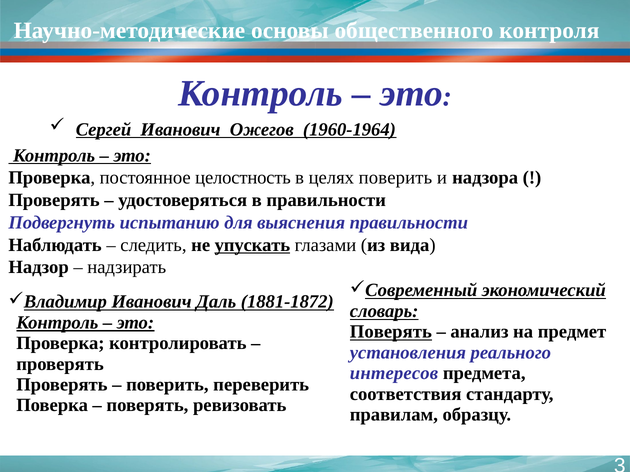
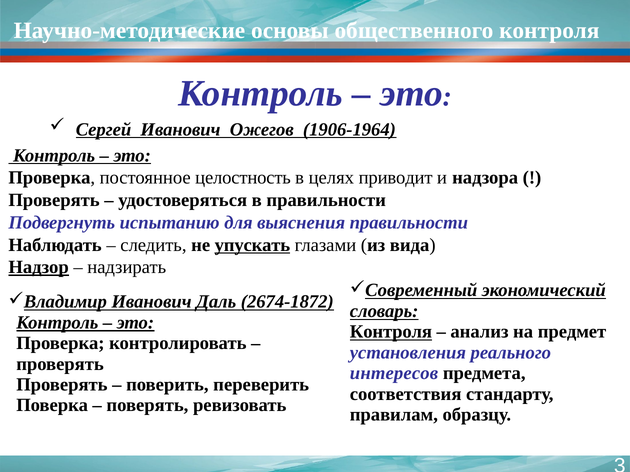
1960-1964: 1960-1964 -> 1906-1964 (349, 130)
целях поверить: поверить -> приводит (396, 178)
Надзор underline: none -> present (39, 268)
1881-1872: 1881-1872 -> 2674-1872 (287, 302)
Поверять: Поверять -> Контроля (391, 332)
